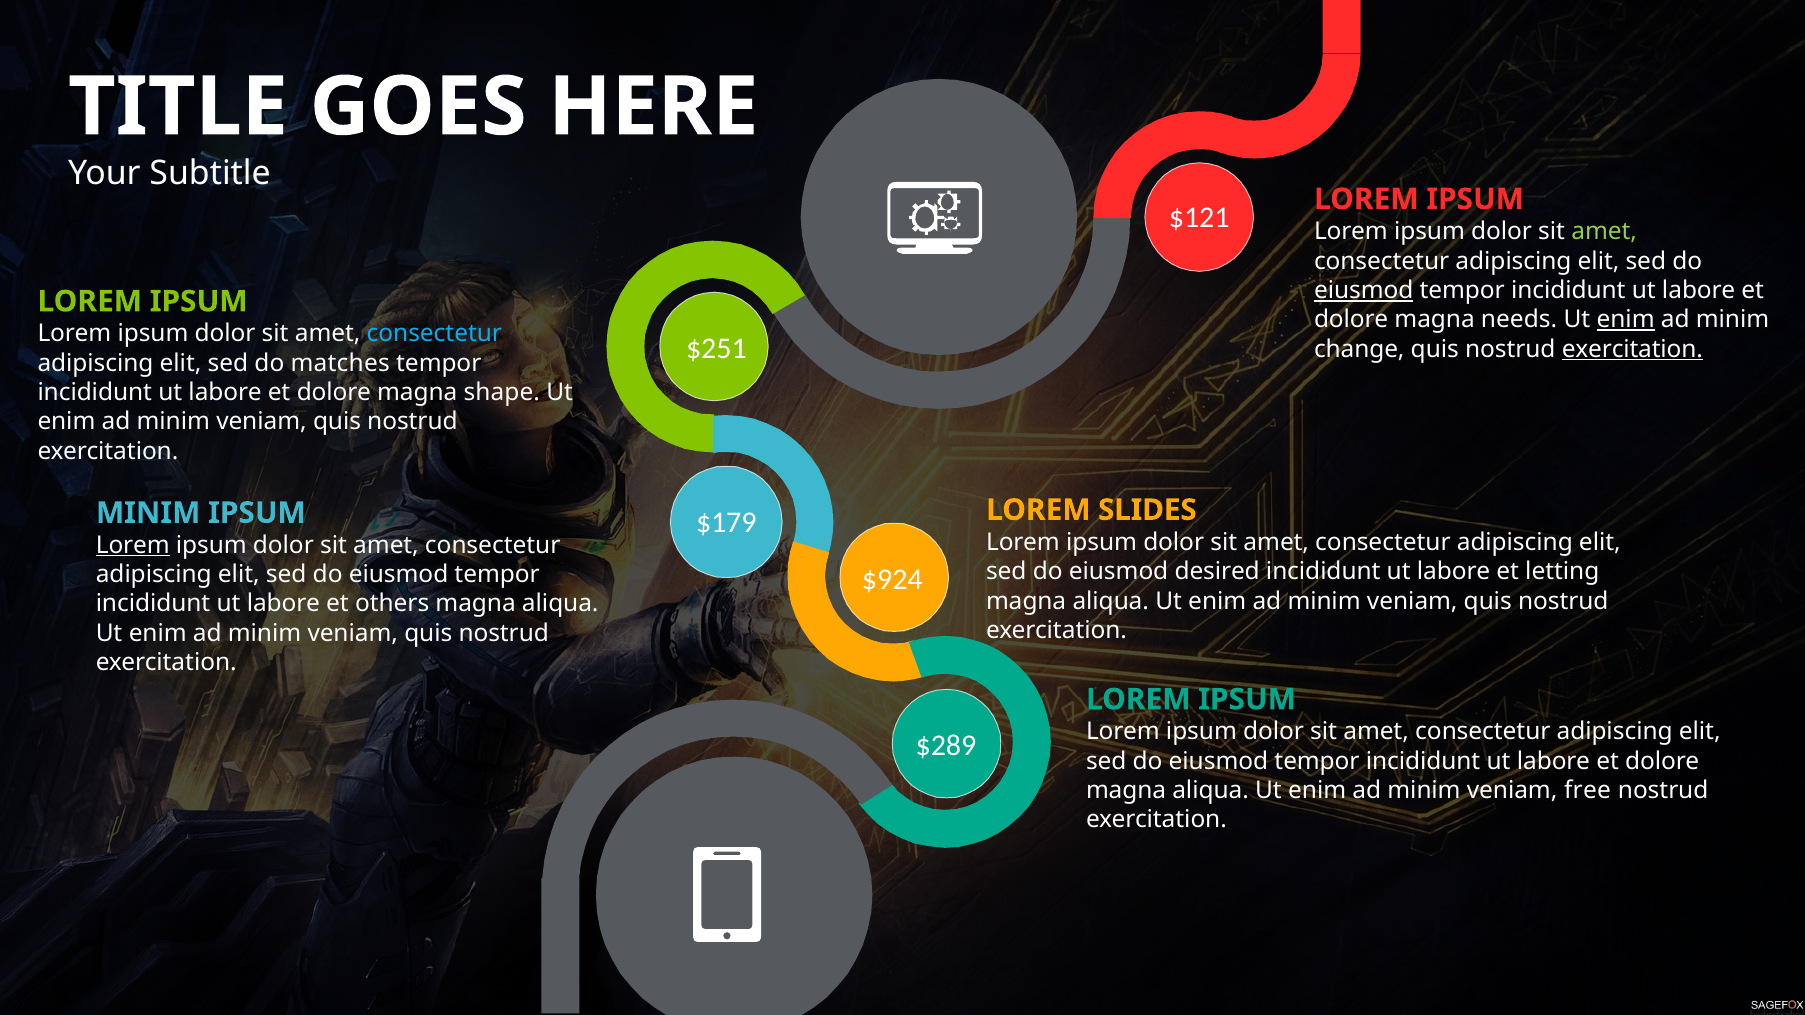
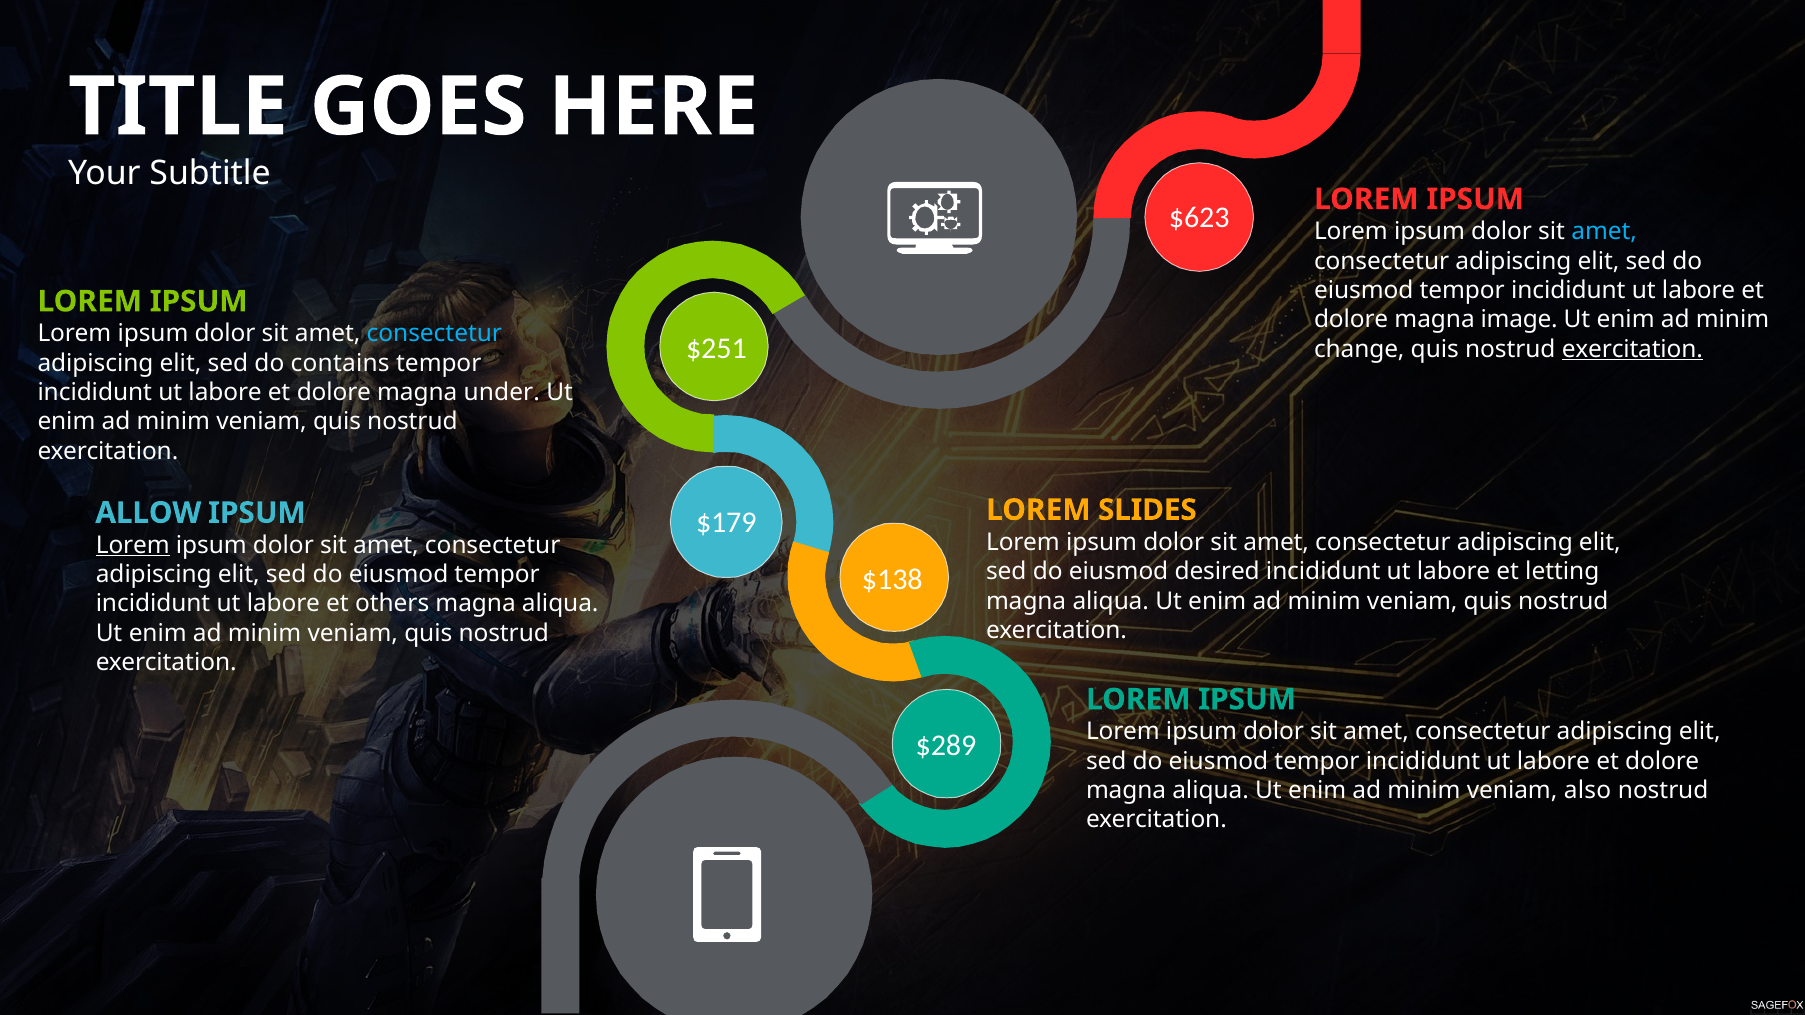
$121: $121 -> $623 (1199, 218)
amet colour: light green -> light blue (1604, 232)
eiusmod underline: present -> none (1364, 290)
needs: needs -> image (1519, 320)
enim underline: present -> none (1626, 320)
matches: matches -> contains (340, 363)
shape: shape -> under (502, 393)
MINIM: MINIM -> ALLOW (148, 513)
$924: $924 -> $138 (892, 580)
free: free -> also (1588, 791)
